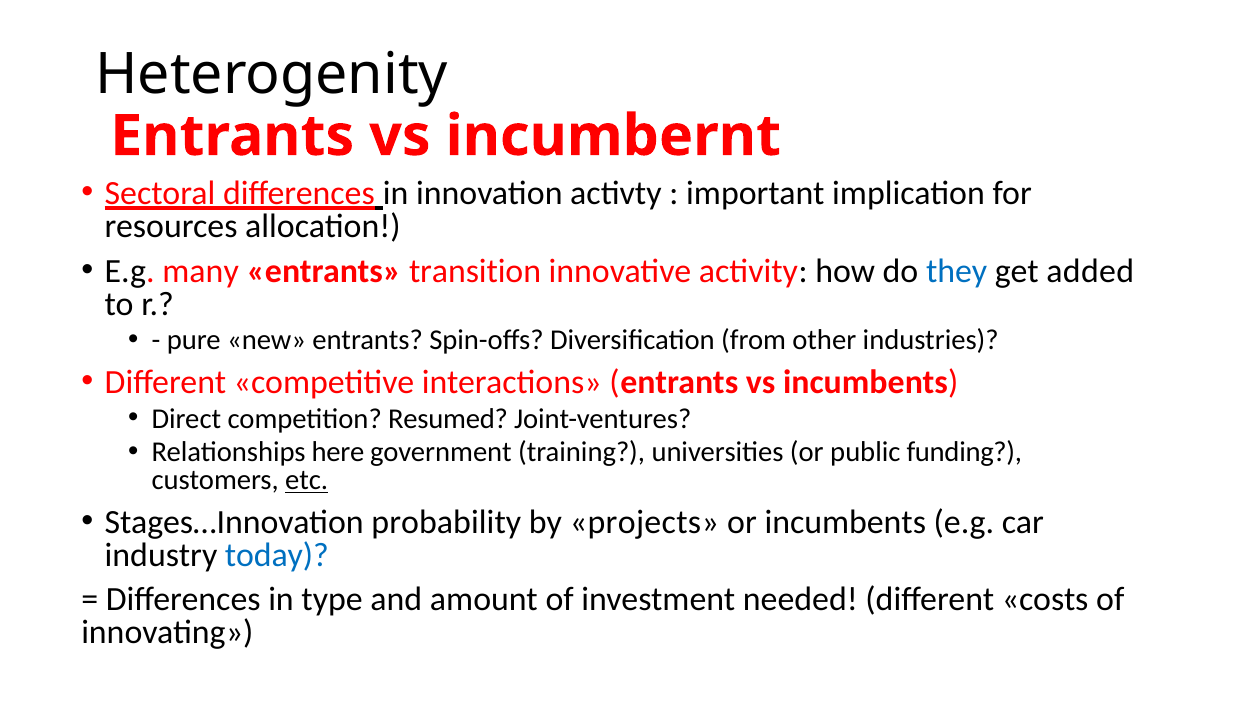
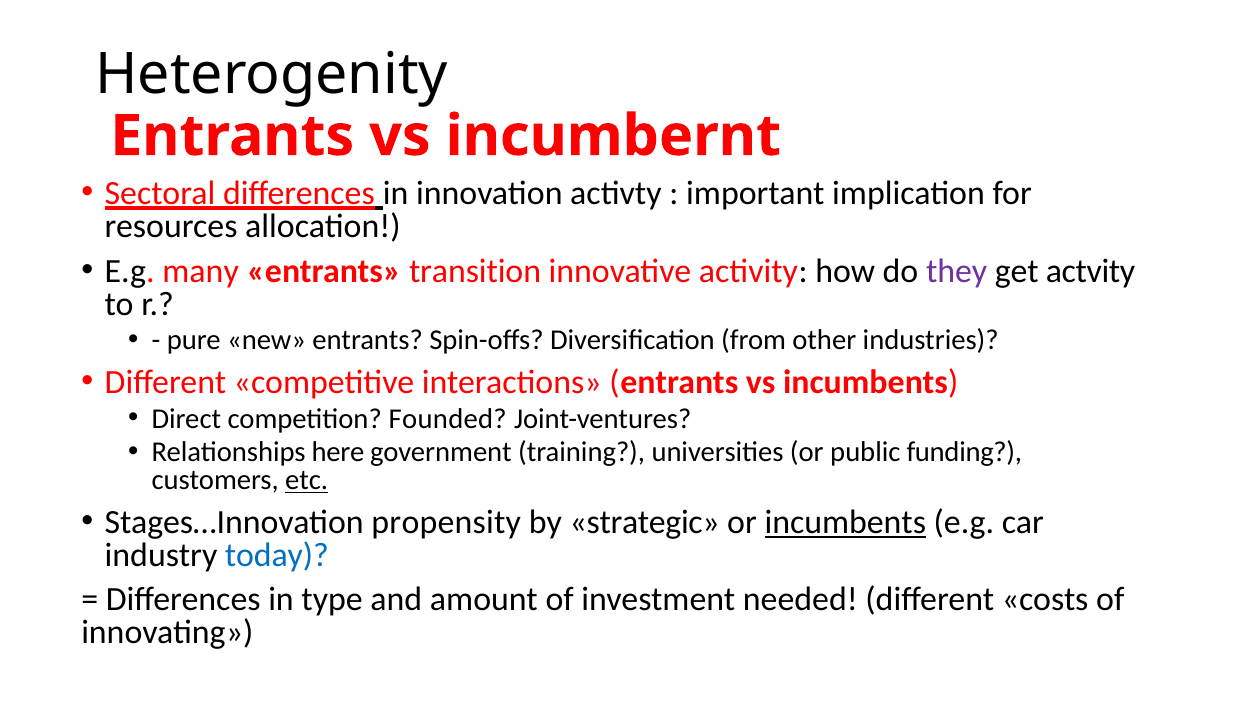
they colour: blue -> purple (957, 271)
added: added -> actvity (1091, 271)
Resumed: Resumed -> Founded (448, 418)
probability: probability -> propensity (446, 522)
projects: projects -> strategic (645, 522)
incumbents underline: none -> present (845, 522)
